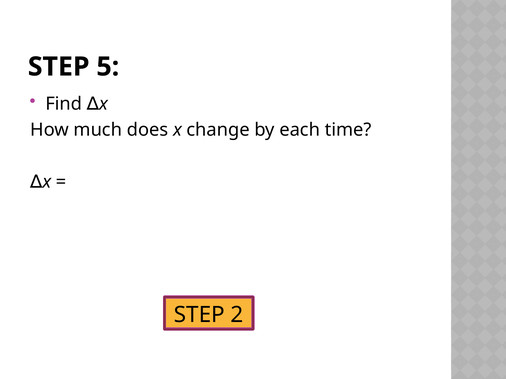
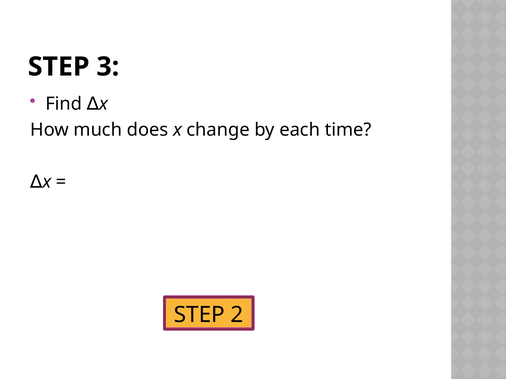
5: 5 -> 3 (108, 67)
